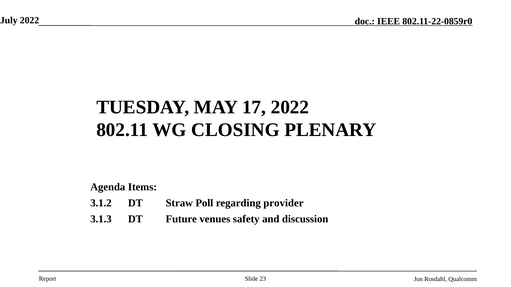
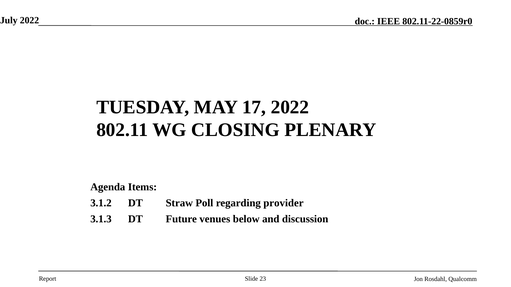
safety: safety -> below (246, 219)
